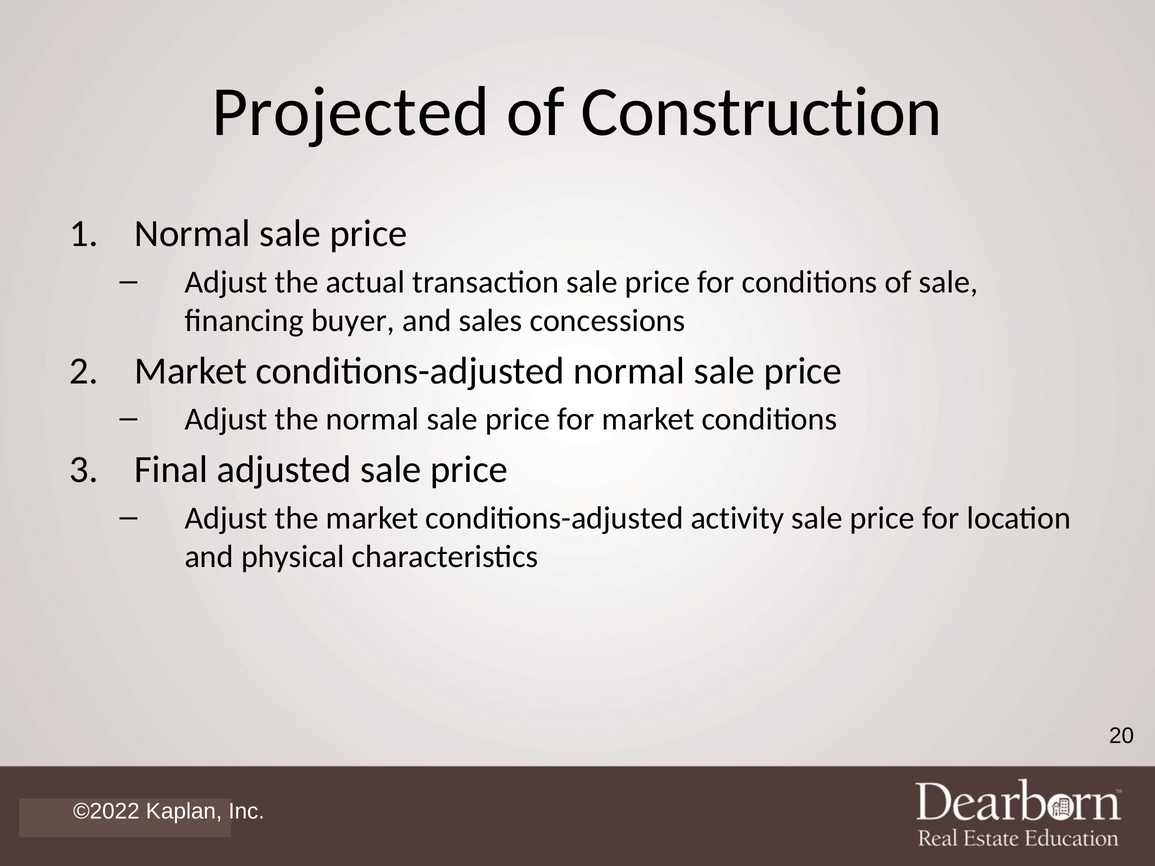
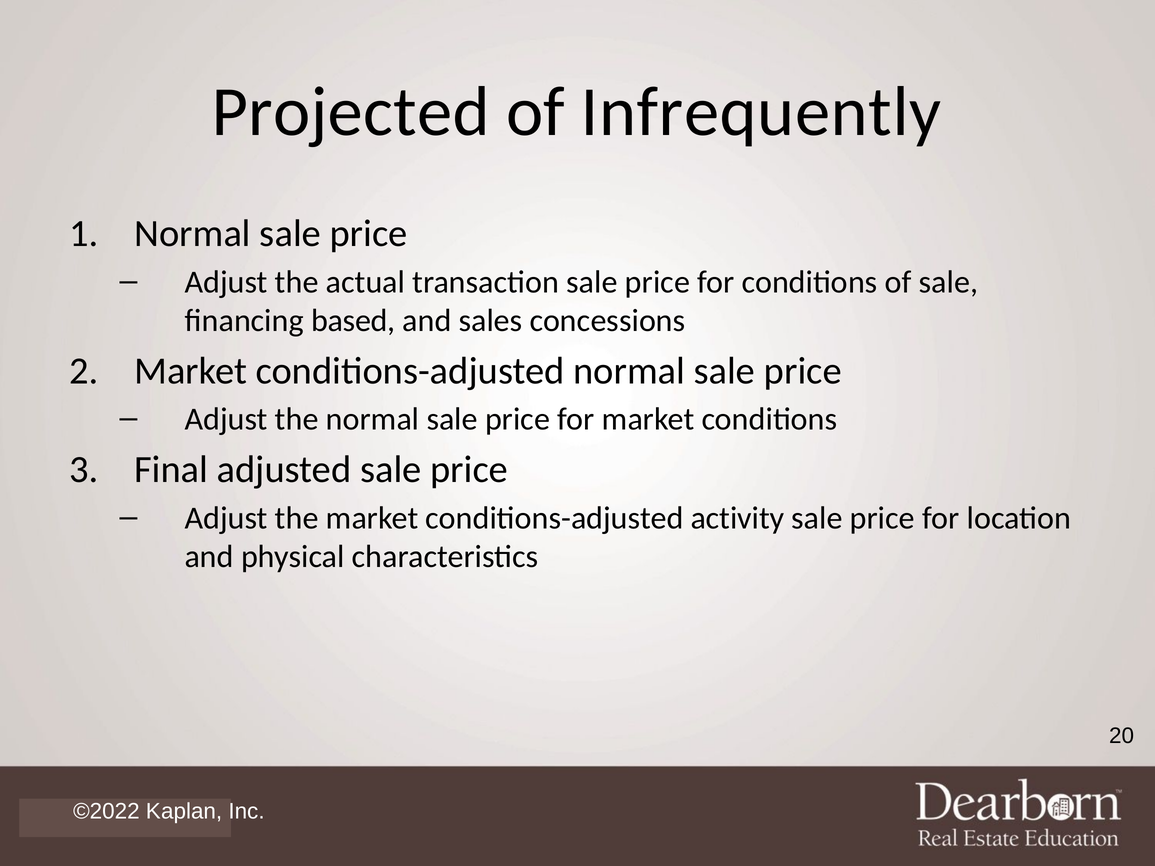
Construction: Construction -> Infrequently (761, 112)
buyer: buyer -> based (353, 321)
